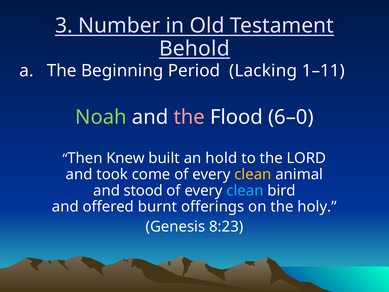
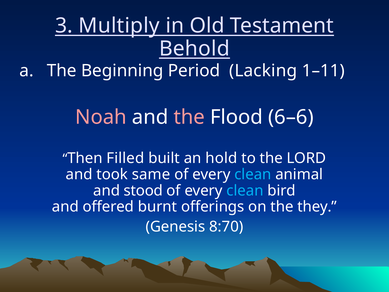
Number: Number -> Multiply (119, 26)
Noah colour: light green -> pink (101, 117)
6–0: 6–0 -> 6–6 (291, 117)
Knew: Knew -> Filled (125, 158)
come: come -> same (151, 174)
clean colour: yellow -> light blue (253, 174)
holy: holy -> they (317, 207)
8:23: 8:23 -> 8:70 (226, 227)
